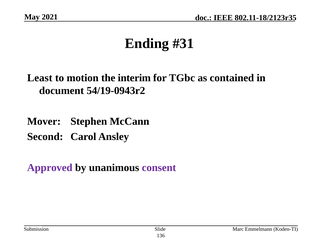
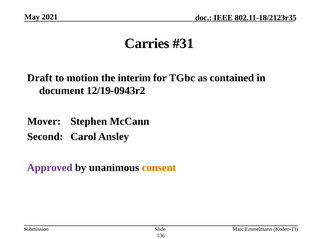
Ending: Ending -> Carries (147, 43)
Least: Least -> Draft (40, 78)
54/19-0943r2: 54/19-0943r2 -> 12/19-0943r2 (116, 91)
consent colour: purple -> orange (159, 168)
